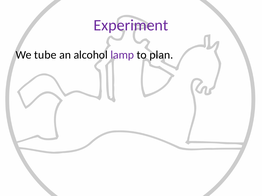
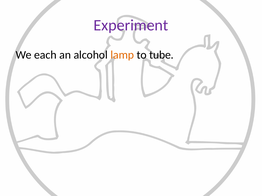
tube: tube -> each (45, 55)
lamp colour: purple -> orange (122, 55)
plan: plan -> tube (161, 55)
